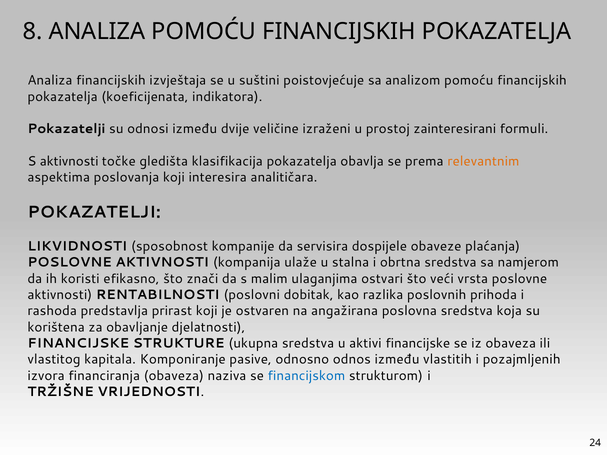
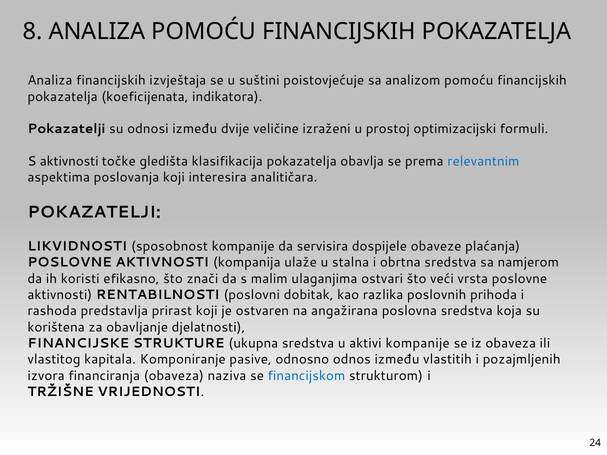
zainteresirani: zainteresirani -> optimizacijski (455, 129)
relevantnim colour: orange -> blue (483, 161)
aktivi financijske: financijske -> kompanije (418, 343)
